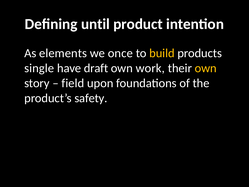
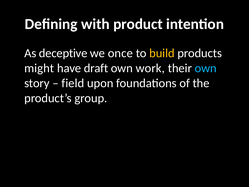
until: until -> with (95, 24)
elements: elements -> deceptive (63, 53)
single: single -> might (39, 68)
own colour: yellow -> light blue (206, 68)
safety: safety -> group (91, 98)
